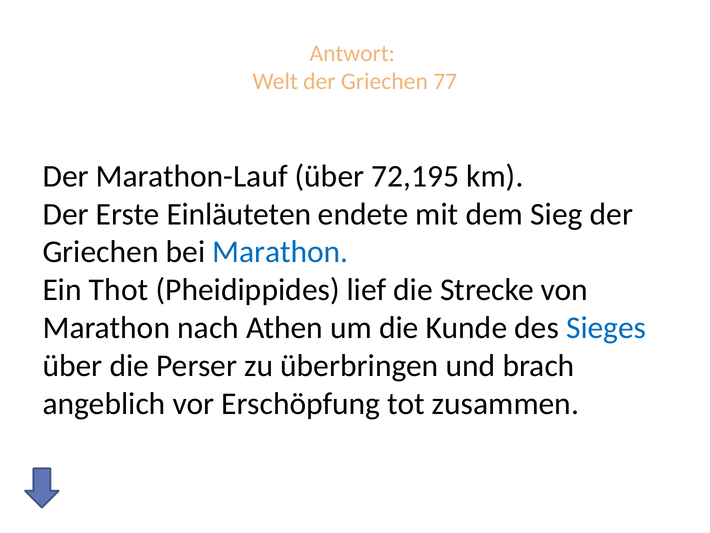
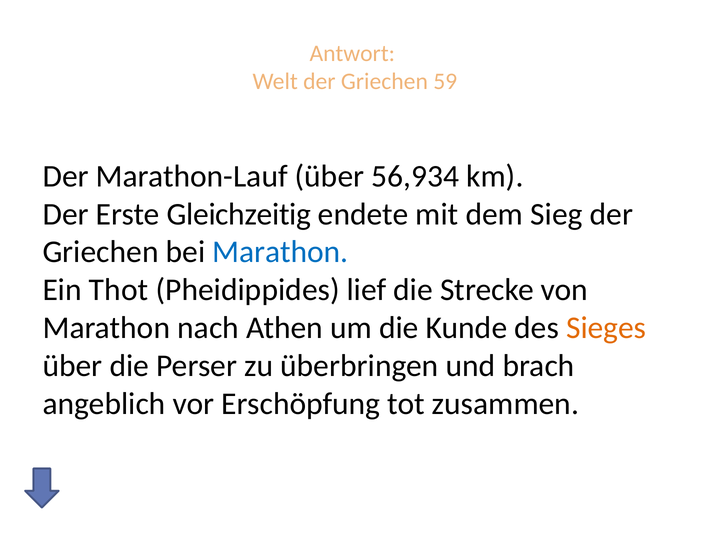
77: 77 -> 59 (445, 82)
72,195: 72,195 -> 56,934 (415, 176)
Einläuteten: Einläuteten -> Gleichzeitig (239, 214)
Sieges colour: blue -> orange (606, 328)
